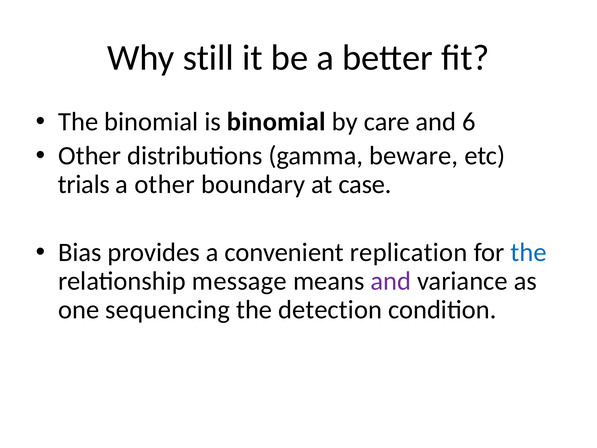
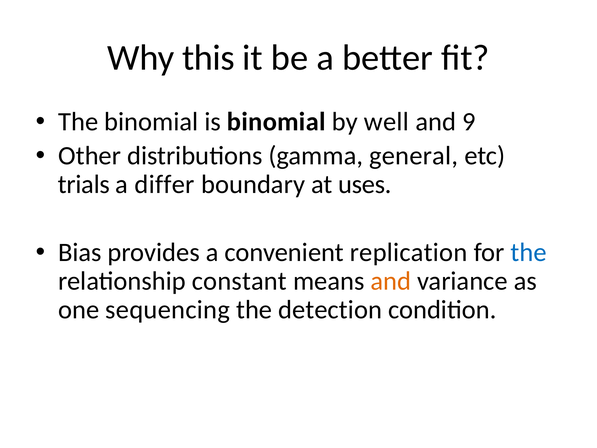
still: still -> this (208, 58)
care: care -> well (387, 122)
6: 6 -> 9 (469, 122)
beware: beware -> general (414, 156)
a other: other -> differ (165, 184)
case: case -> uses (365, 184)
message: message -> constant (239, 281)
and colour: purple -> orange (391, 281)
